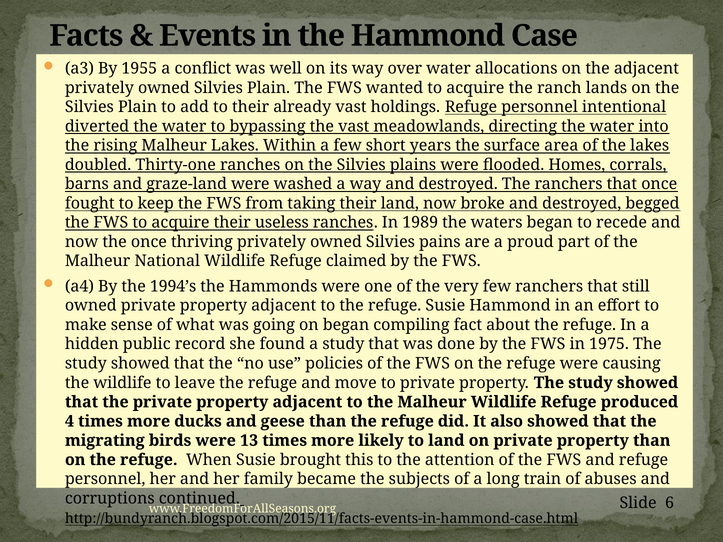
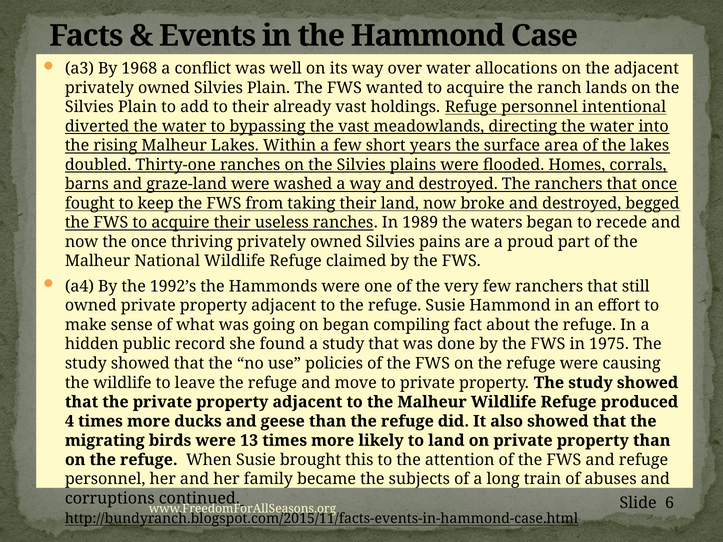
1955: 1955 -> 1968 (139, 69)
1994’s: 1994’s -> 1992’s (173, 287)
